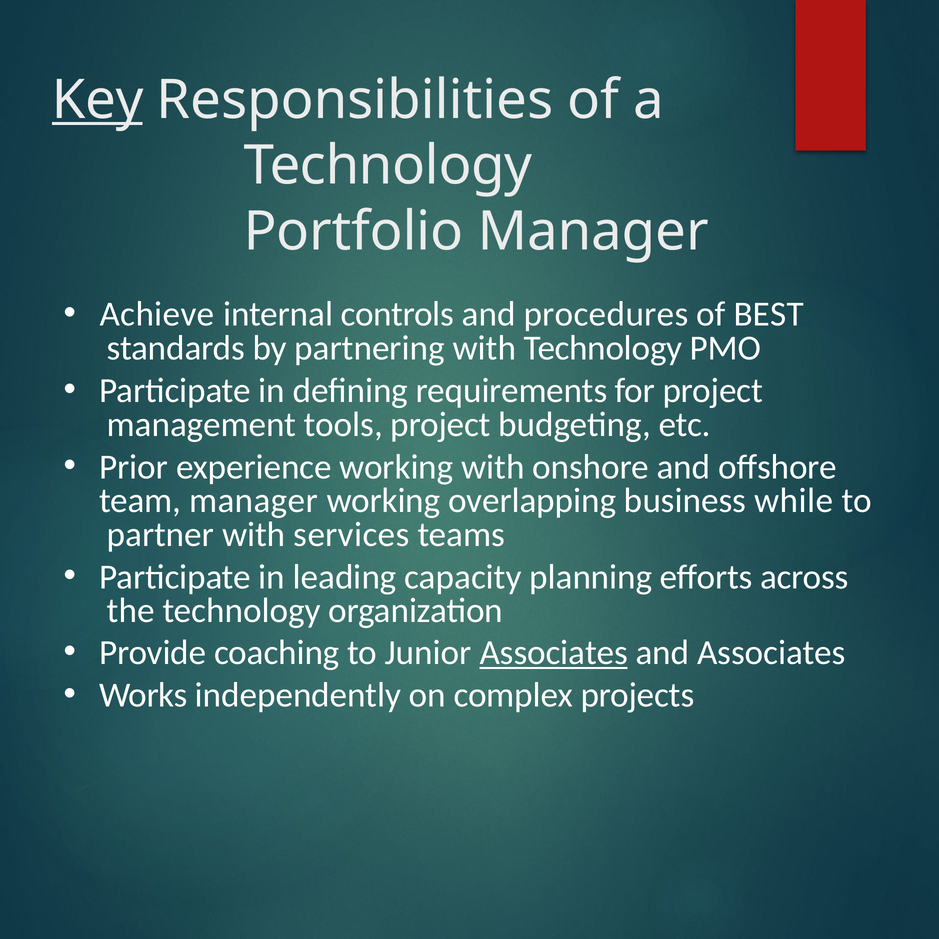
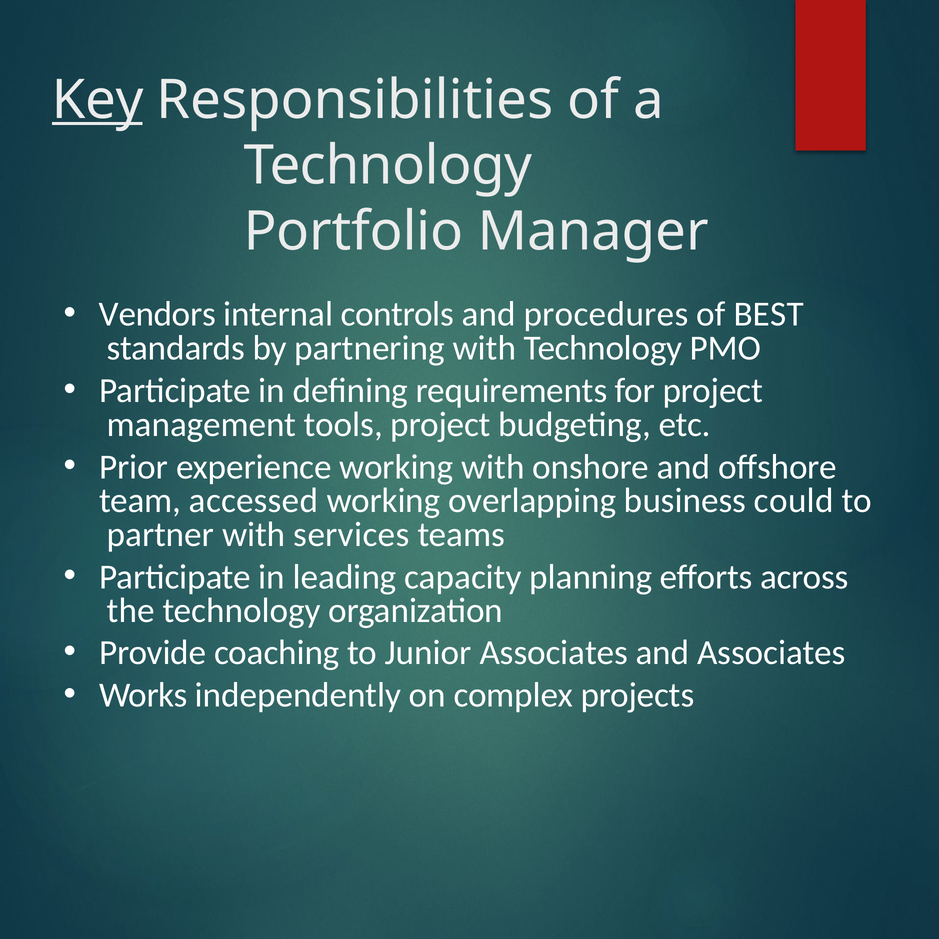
Achieve: Achieve -> Vendors (157, 314)
team manager: manager -> accessed (254, 501)
while: while -> could (794, 501)
Associates underline: present -> none (554, 653)
